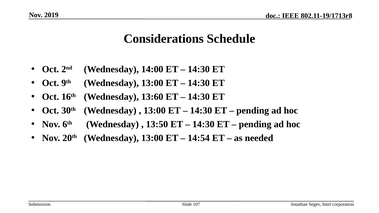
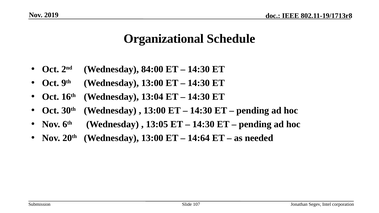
Considerations: Considerations -> Organizational (164, 39)
14:00: 14:00 -> 84:00 (152, 69)
13:60: 13:60 -> 13:04 (152, 97)
13:50: 13:50 -> 13:05 (157, 124)
14:54: 14:54 -> 14:64 (199, 138)
